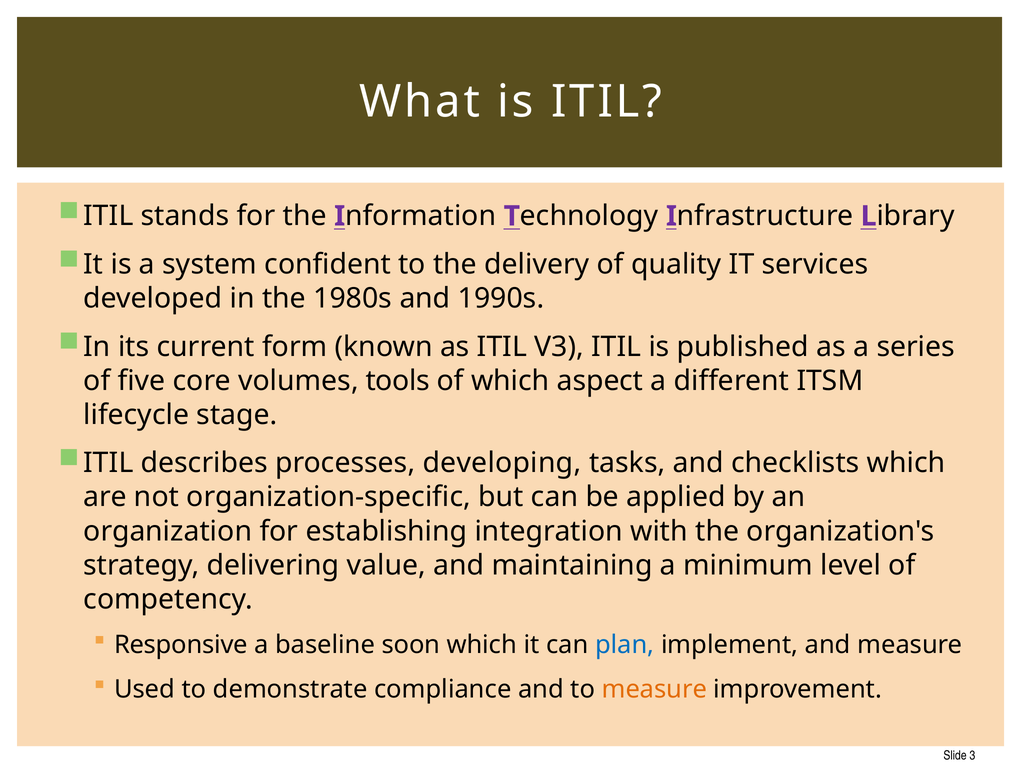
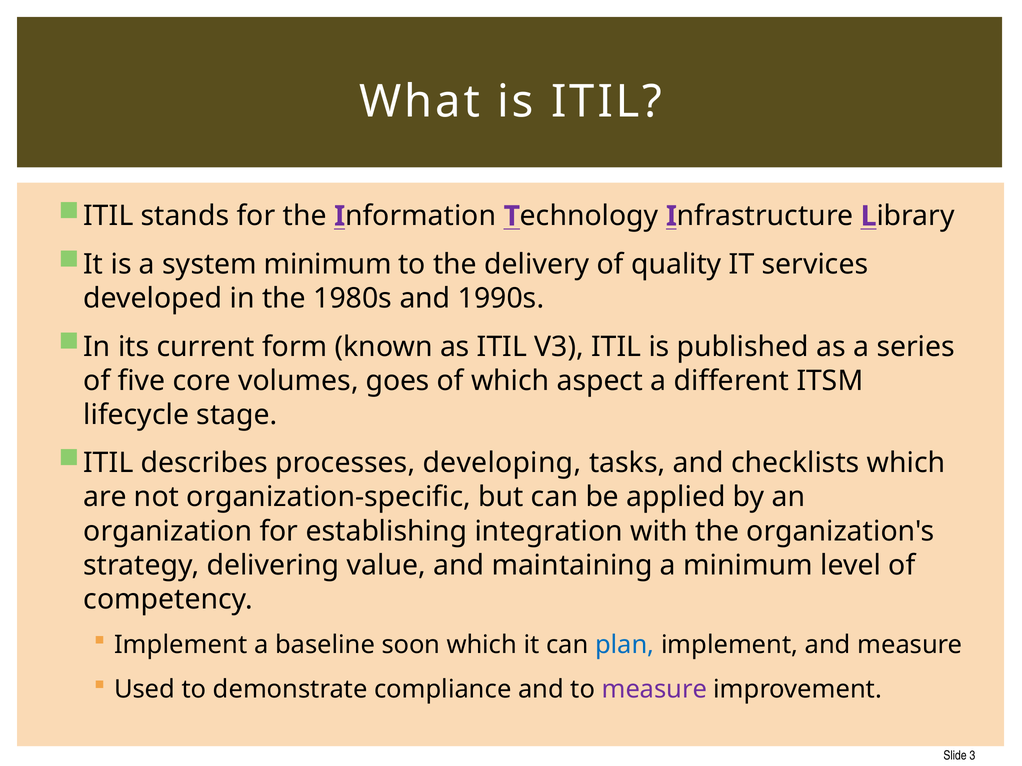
system confident: confident -> minimum (328, 265)
tools: tools -> goes (398, 381)
Responsive: Responsive -> Implement (181, 645)
measure colour: orange -> purple (654, 690)
